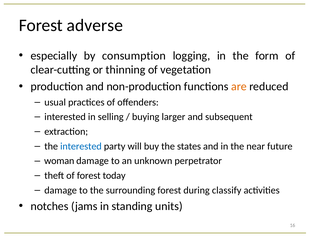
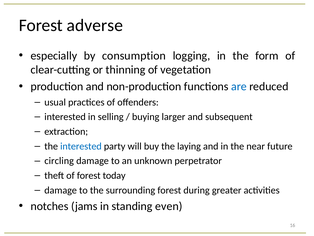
are colour: orange -> blue (239, 86)
states: states -> laying (189, 146)
woman: woman -> circling (59, 161)
classify: classify -> greater (227, 190)
units: units -> even (169, 206)
